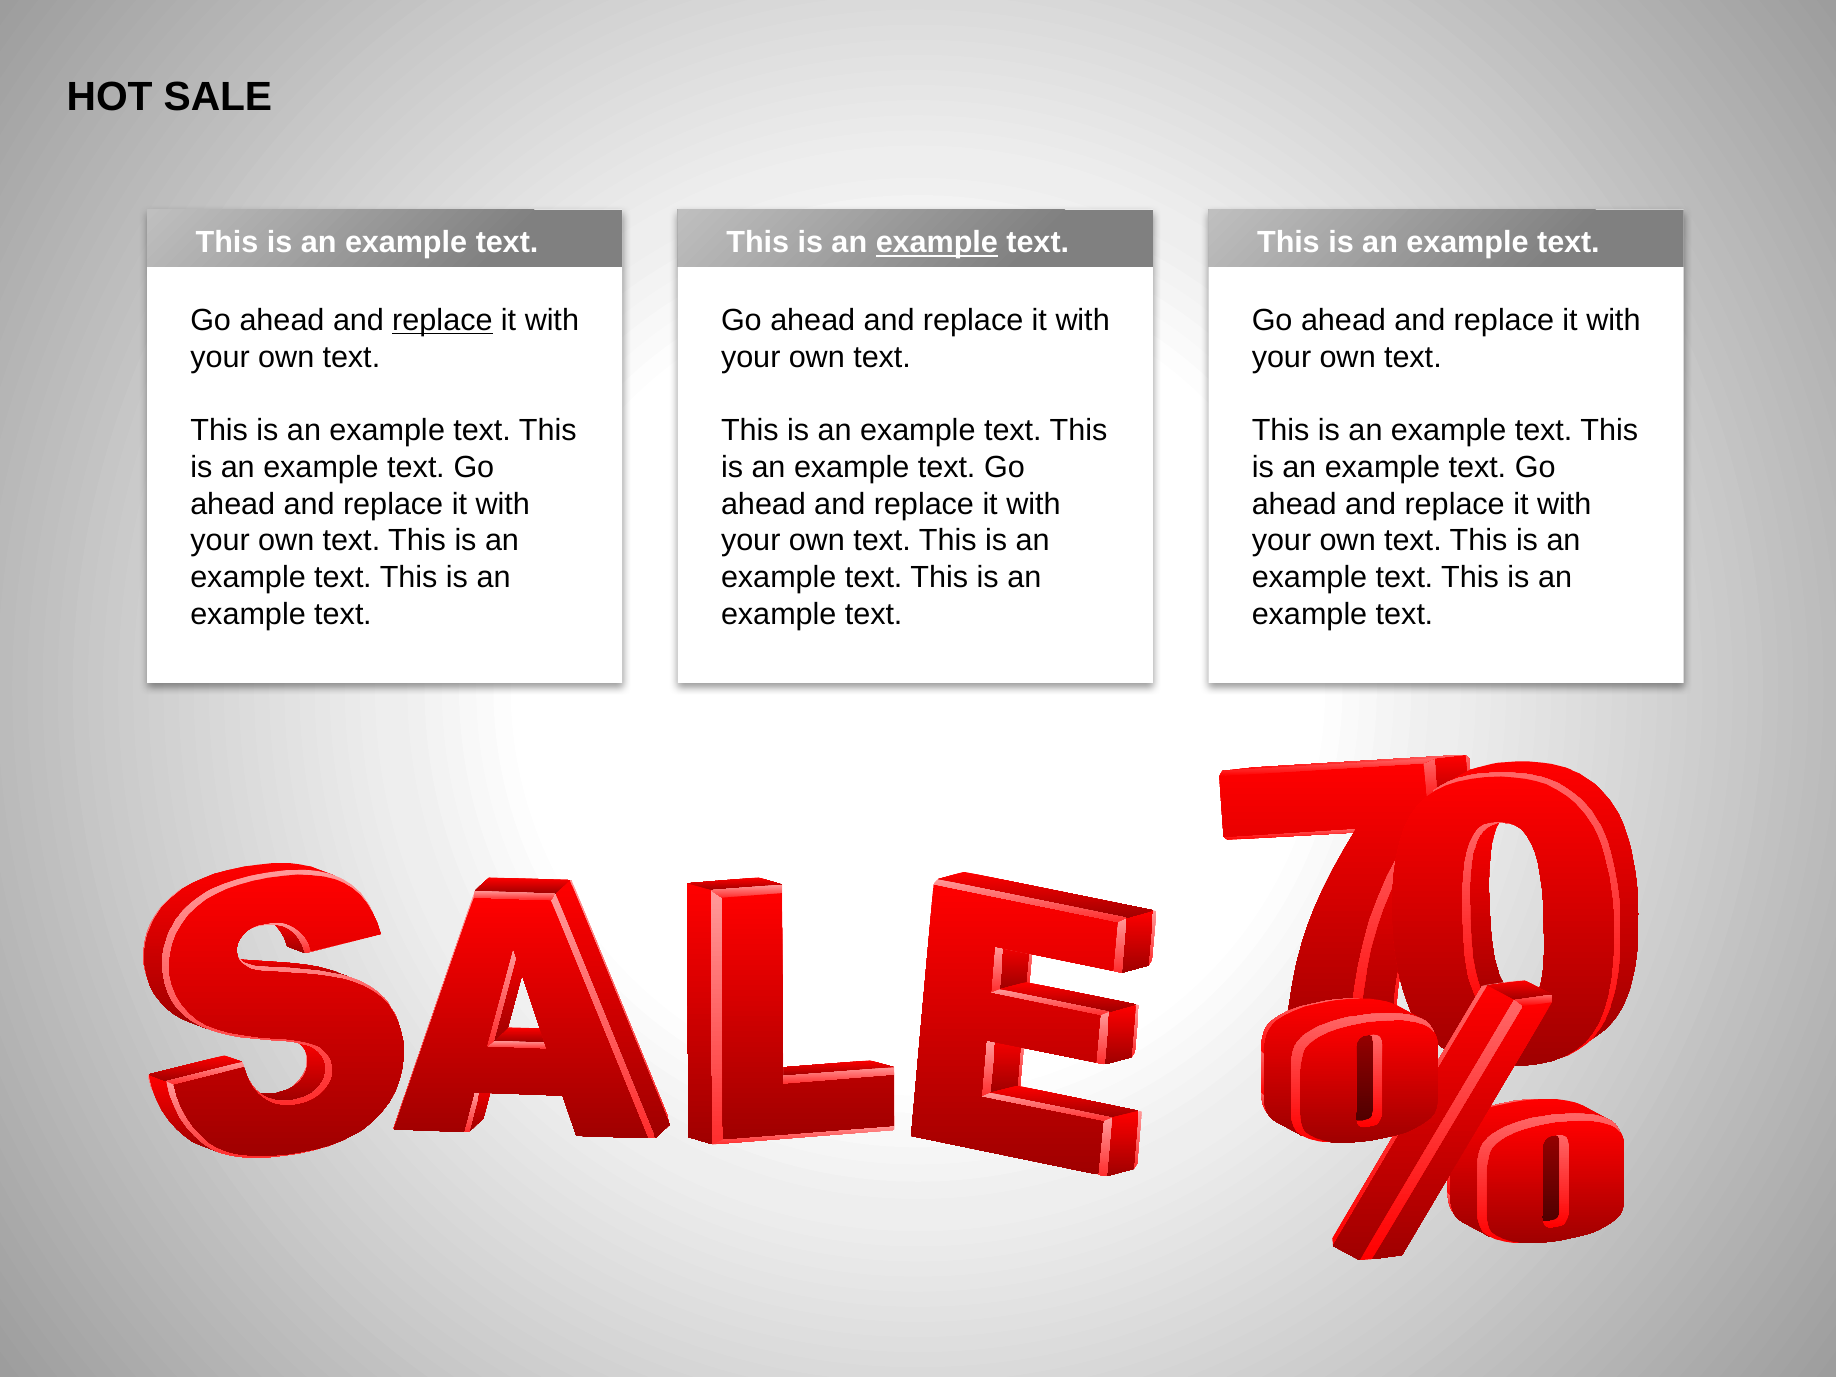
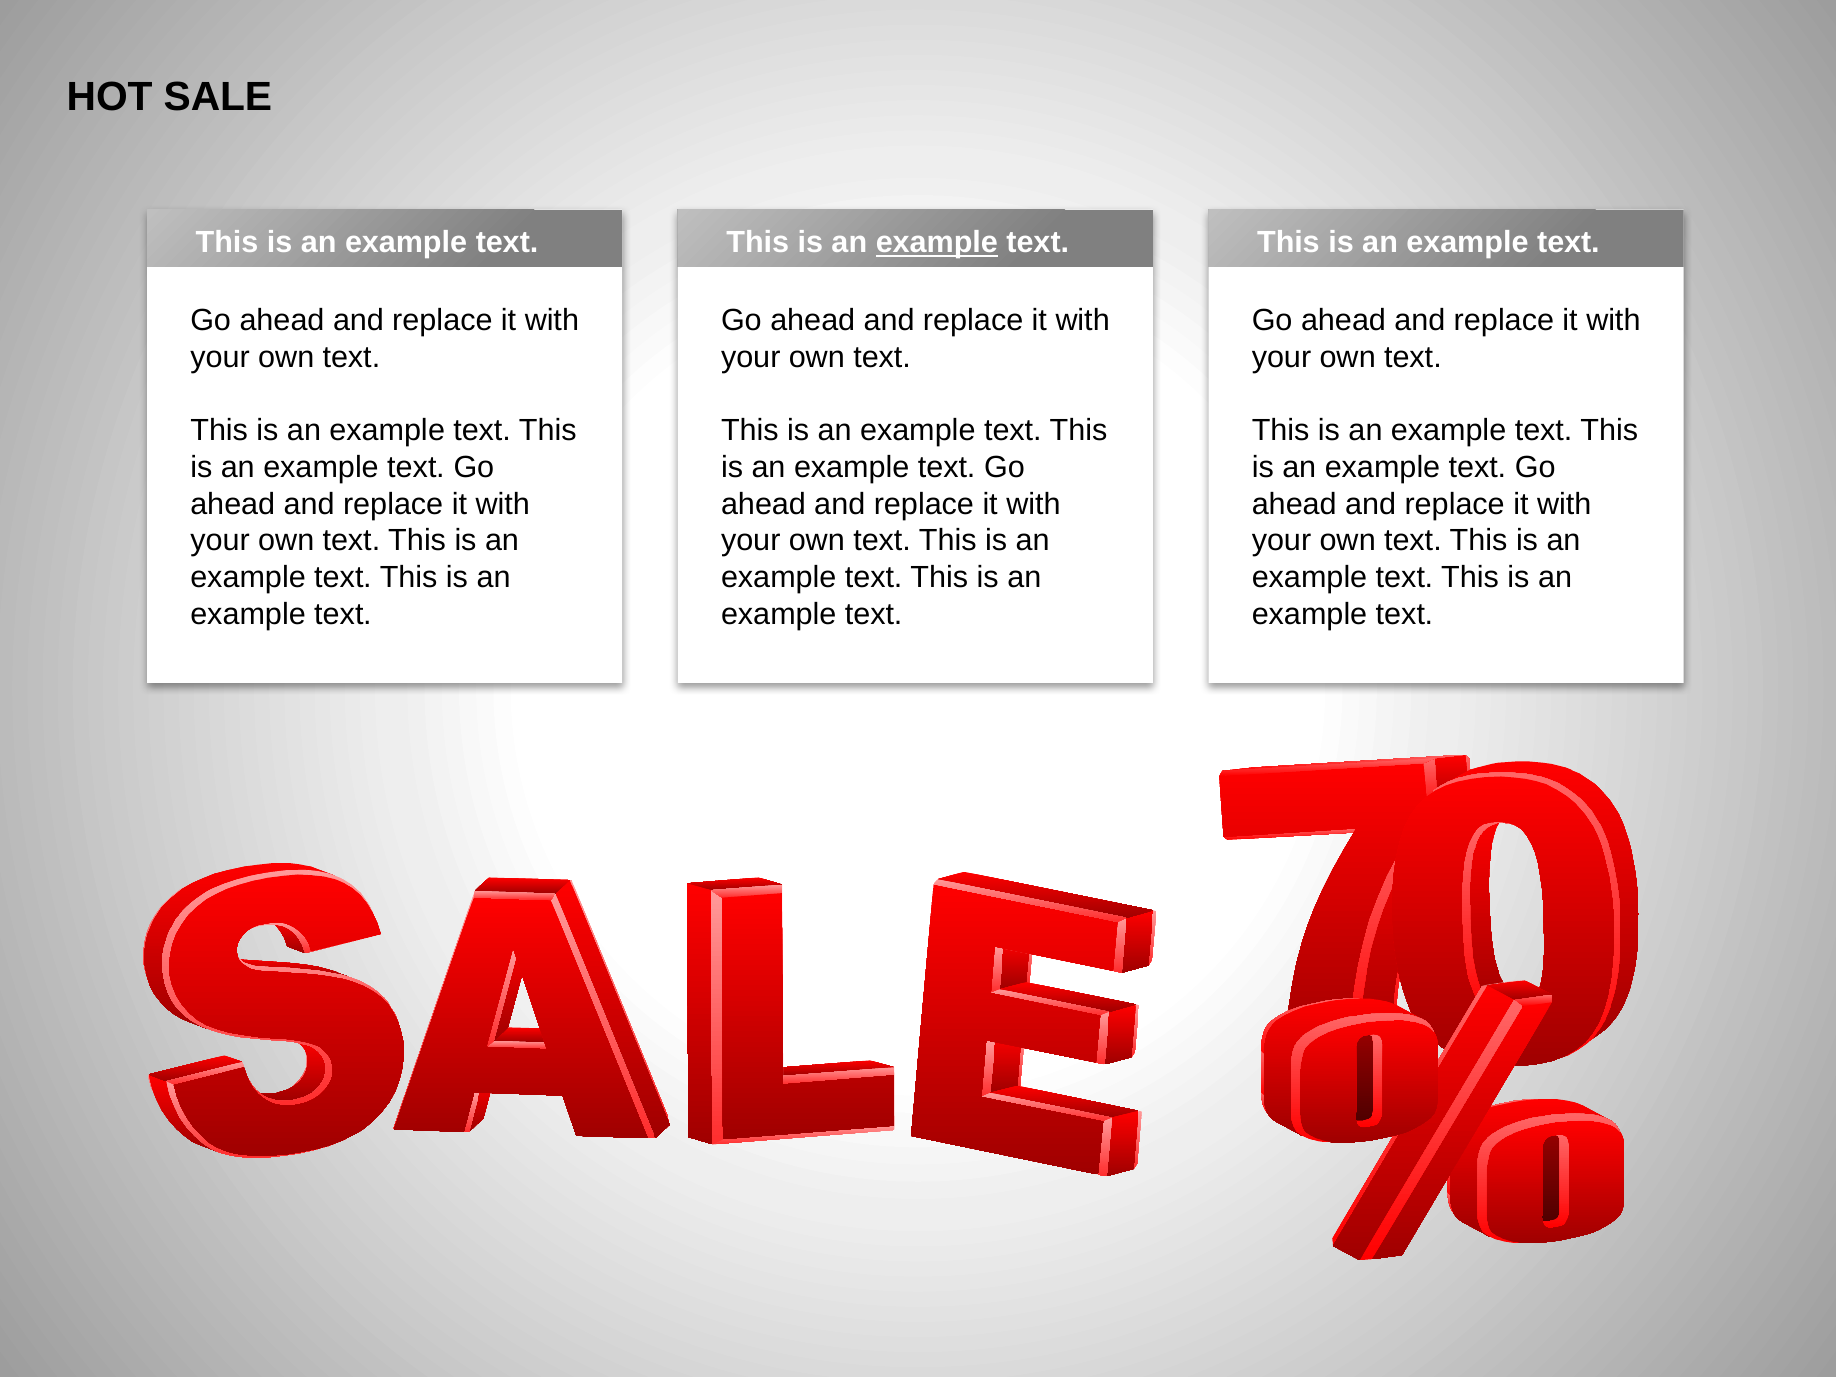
replace underline: present -> none (442, 320)
